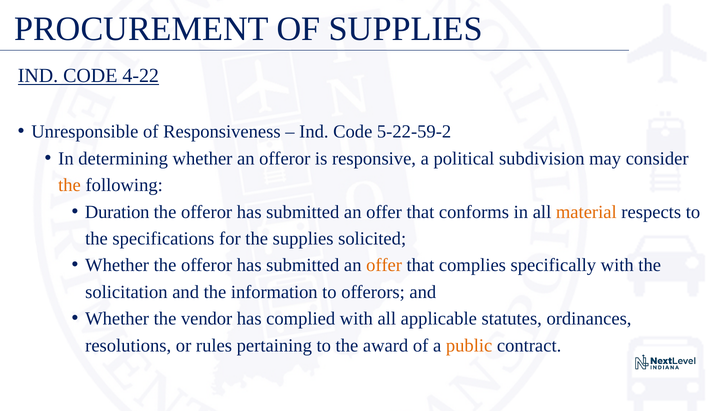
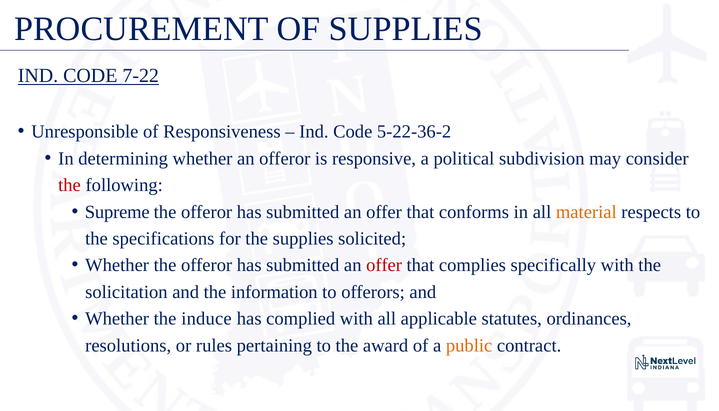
4-22: 4-22 -> 7-22 (141, 76)
5-22-59-2: 5-22-59-2 -> 5-22-36-2 (414, 132)
the colour: orange -> red (70, 185)
Duration: Duration -> Supreme (117, 212)
offer colour: orange -> red (384, 265)
vendor: vendor -> induce (206, 319)
